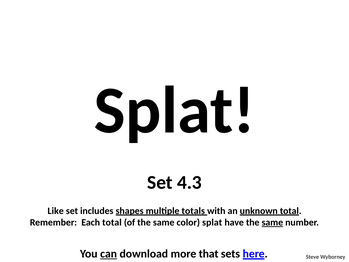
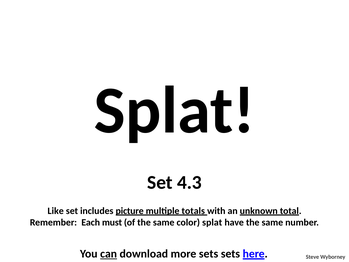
shapes: shapes -> picture (130, 211)
Each total: total -> must (112, 222)
same underline: present -> none (272, 222)
more that: that -> sets (209, 254)
